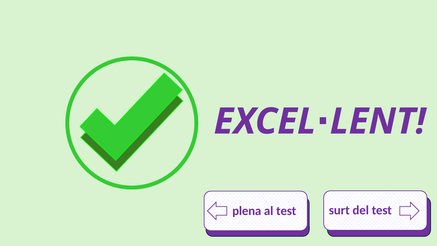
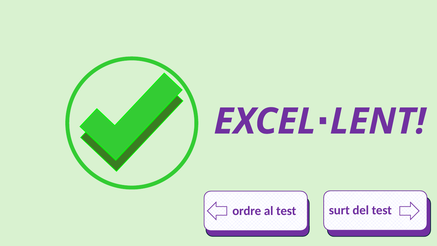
plena: plena -> ordre (247, 211)
